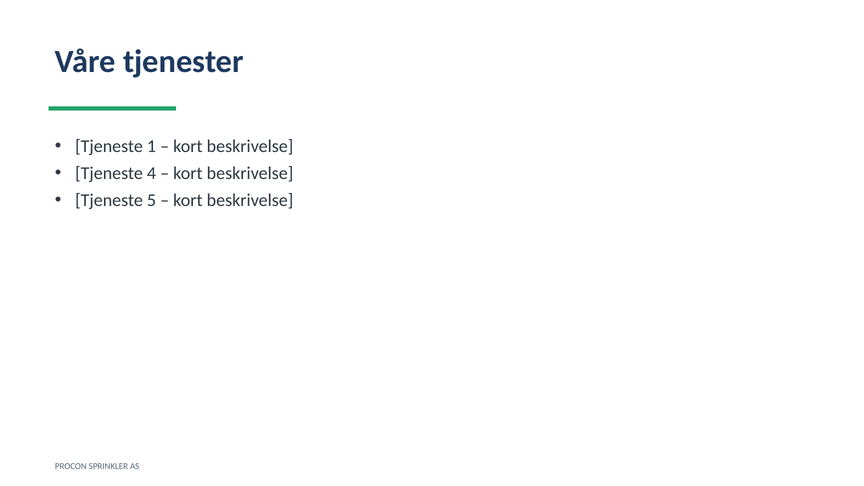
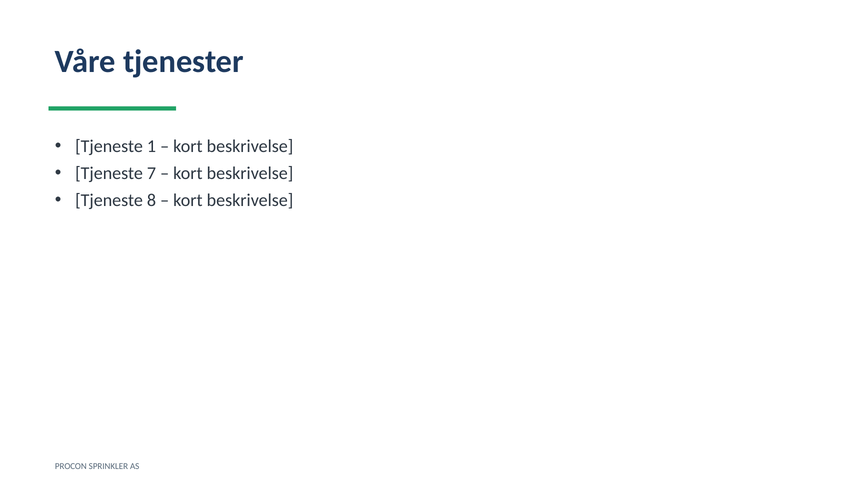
4: 4 -> 7 (151, 173)
5: 5 -> 8 (151, 200)
